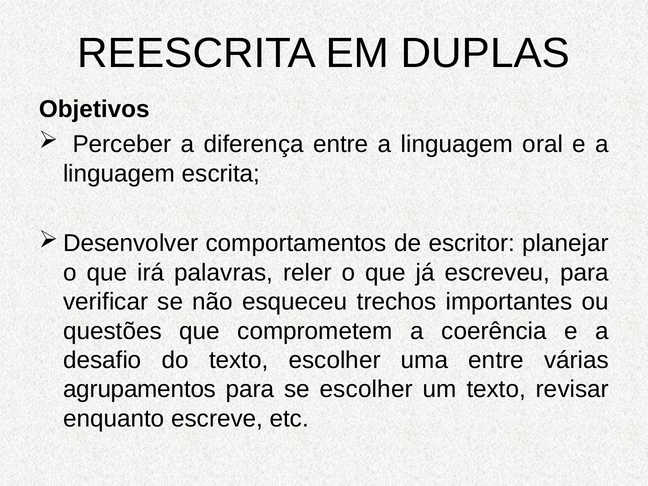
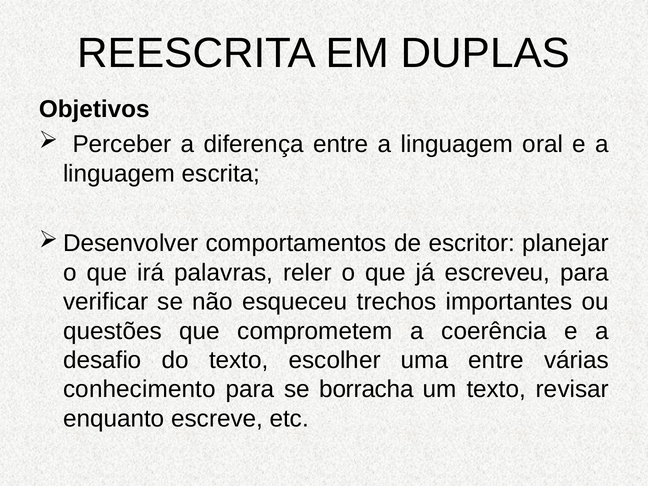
agrupamentos: agrupamentos -> conhecimento (139, 389)
se escolher: escolher -> borracha (367, 389)
